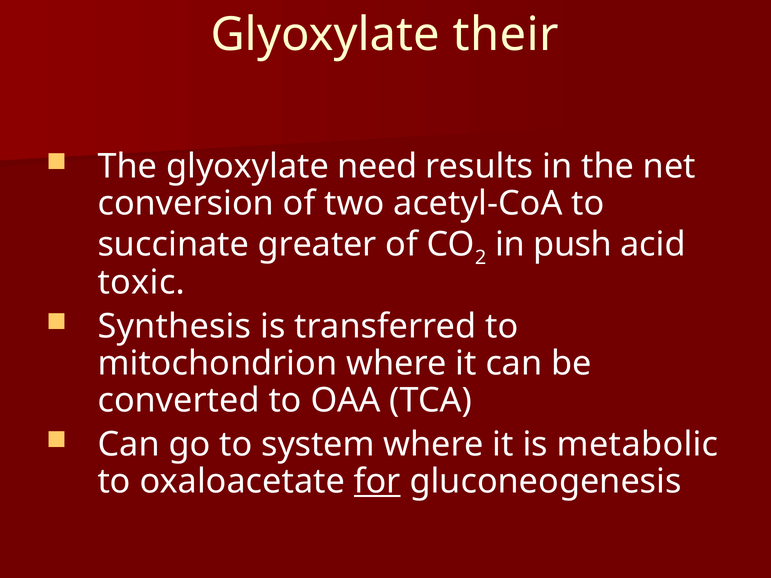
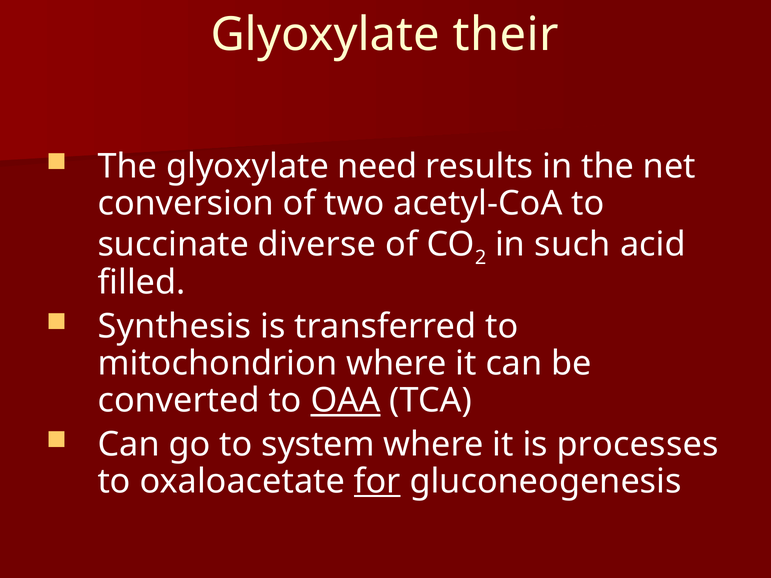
greater: greater -> diverse (317, 245)
push: push -> such (572, 245)
toxic: toxic -> filled (141, 283)
OAA underline: none -> present (346, 401)
metabolic: metabolic -> processes (638, 445)
